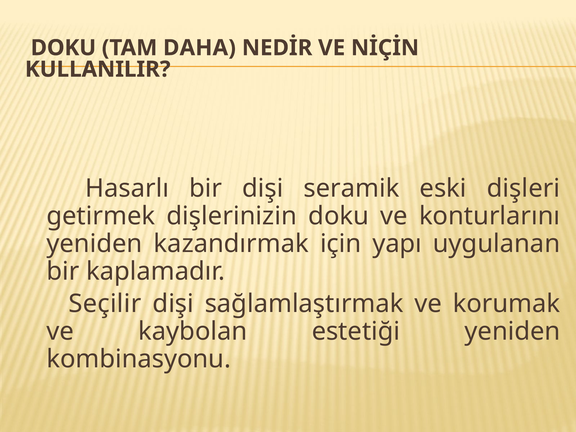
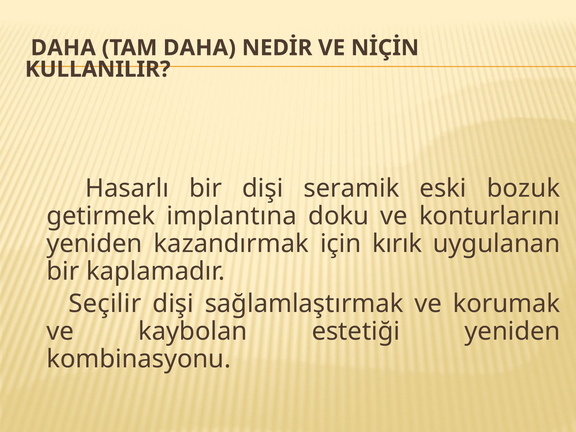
DOKU: DOKU -> DAHA (63, 48)
dişleri: dişleri -> bozuk (523, 189)
dişlerinizin: dişlerinizin -> implantına (232, 216)
yapı: yapı -> kırık (397, 244)
